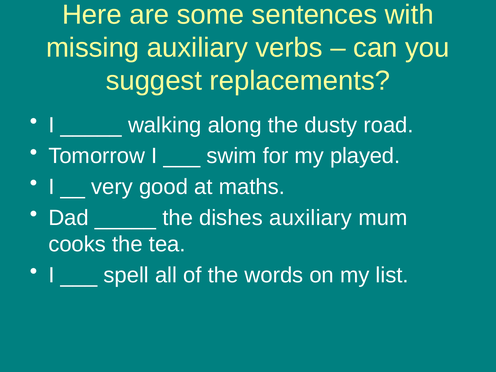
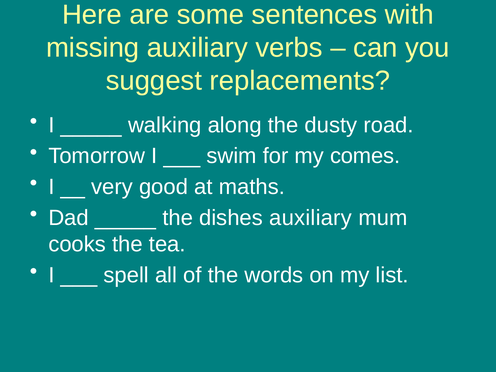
played: played -> comes (365, 156)
